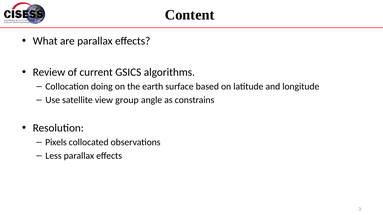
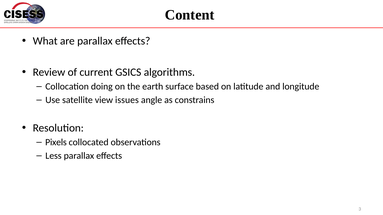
group: group -> issues (127, 100)
